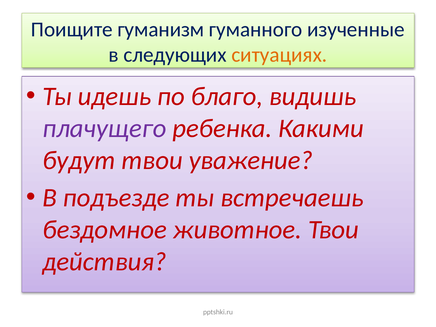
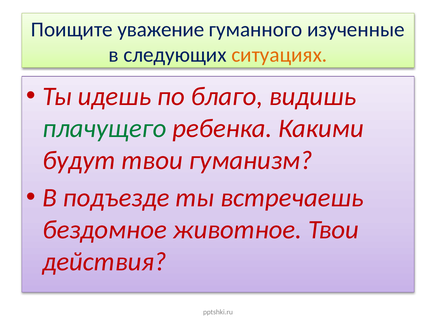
гуманизм: гуманизм -> уважение (161, 29)
плачущего colour: purple -> green (104, 128)
уважение: уважение -> гуманизм (251, 160)
